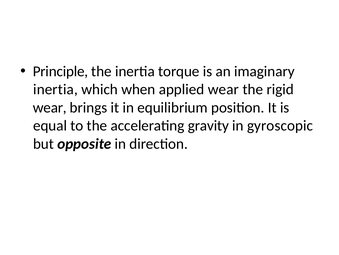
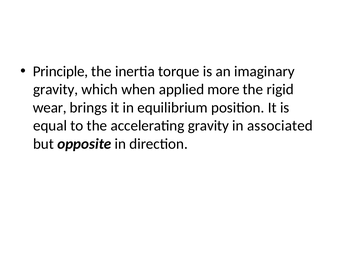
inertia: inertia -> gravity (56, 89)
applied wear: wear -> more (224, 89)
gyroscopic: gyroscopic -> associated (280, 125)
